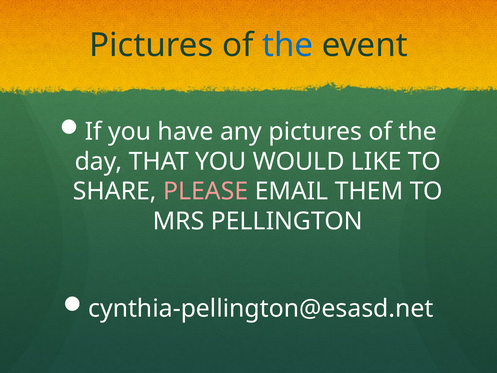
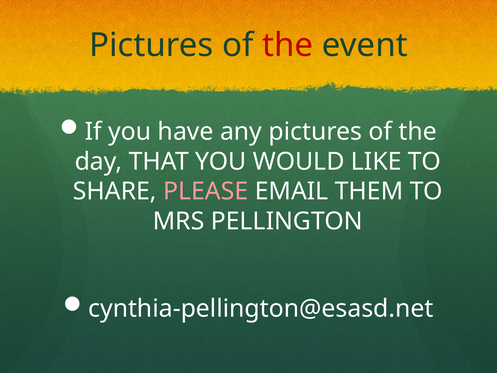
the colour: blue -> red (288, 45)
